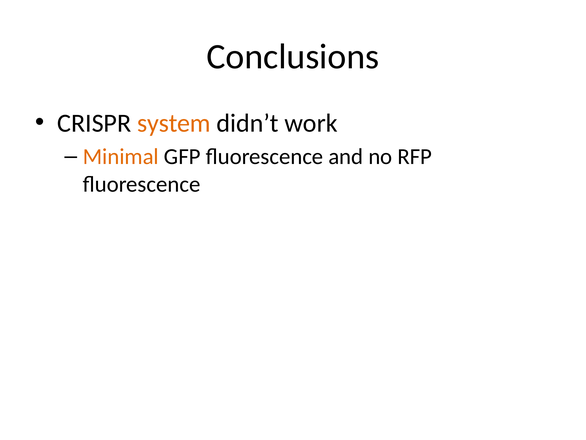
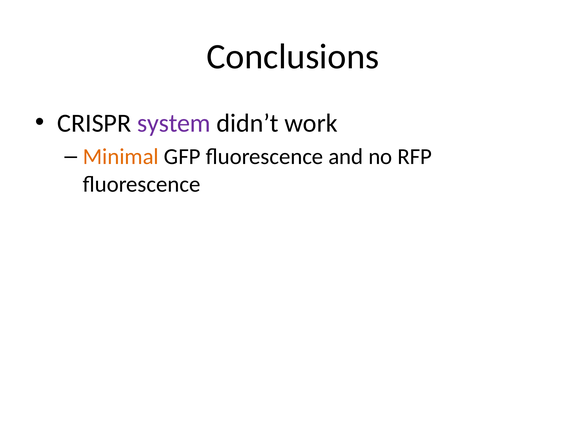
system colour: orange -> purple (174, 123)
